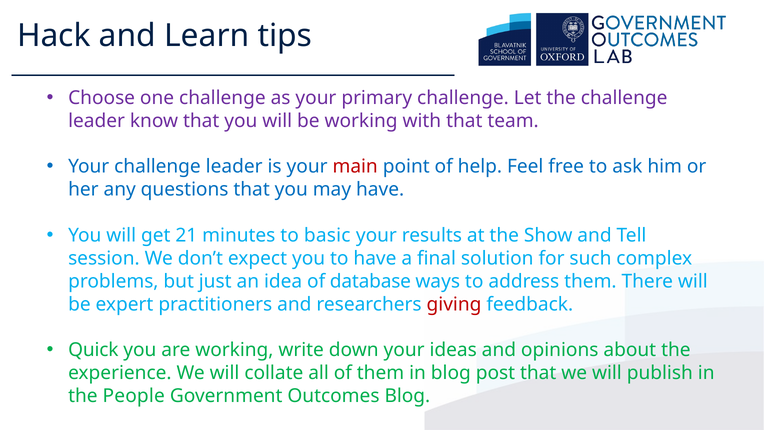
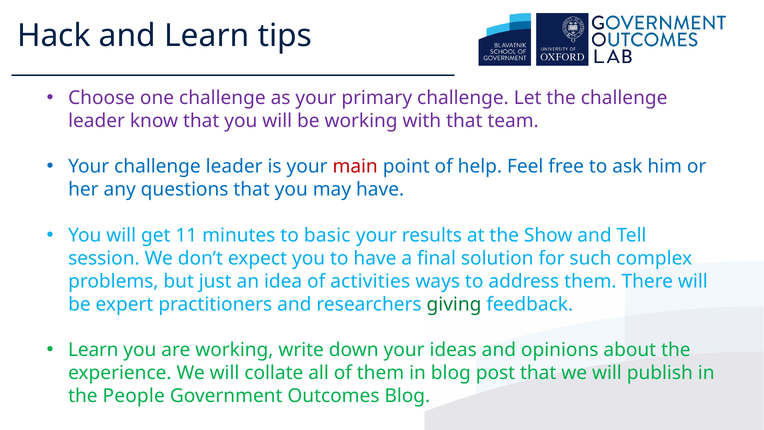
21: 21 -> 11 (186, 235)
database: database -> activities (370, 281)
giving colour: red -> green (454, 304)
Quick: Quick -> Learn (93, 350)
